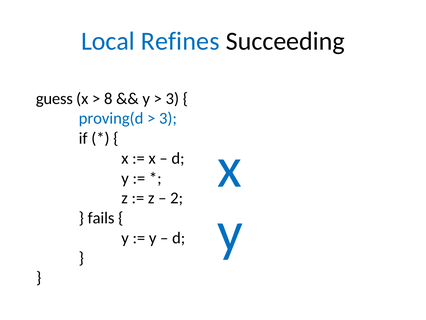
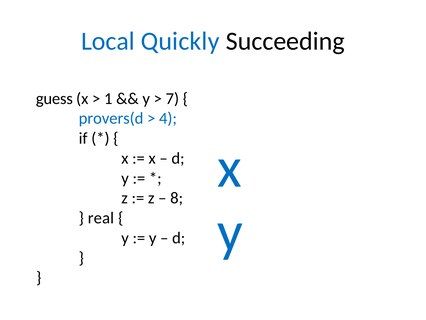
Refines: Refines -> Quickly (180, 41)
8: 8 -> 1 (108, 98)
3: 3 -> 7 (172, 98)
proving(d: proving(d -> provers(d (111, 118)
3: 3 -> 4 (168, 118)
2: 2 -> 8 (177, 198)
fails: fails -> real (101, 218)
